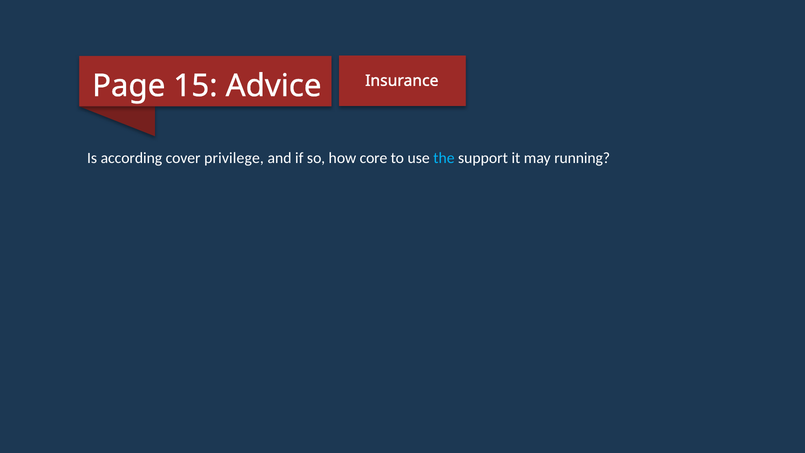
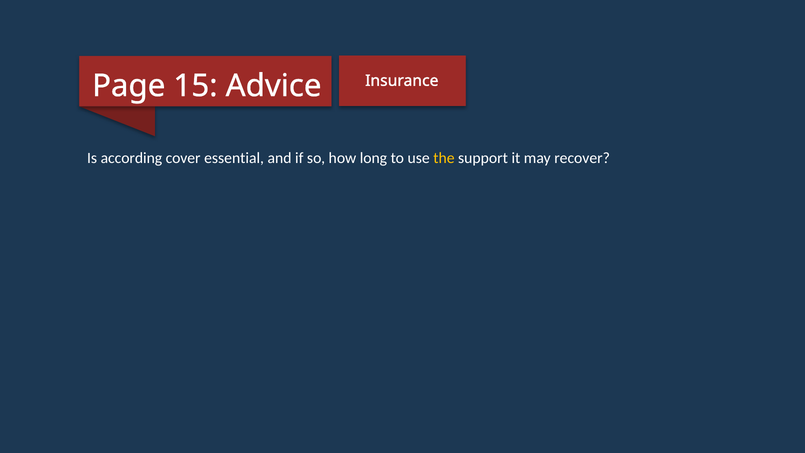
privilege: privilege -> essential (234, 158)
core: core -> long (373, 158)
the colour: light blue -> yellow (444, 158)
running: running -> recover (582, 158)
